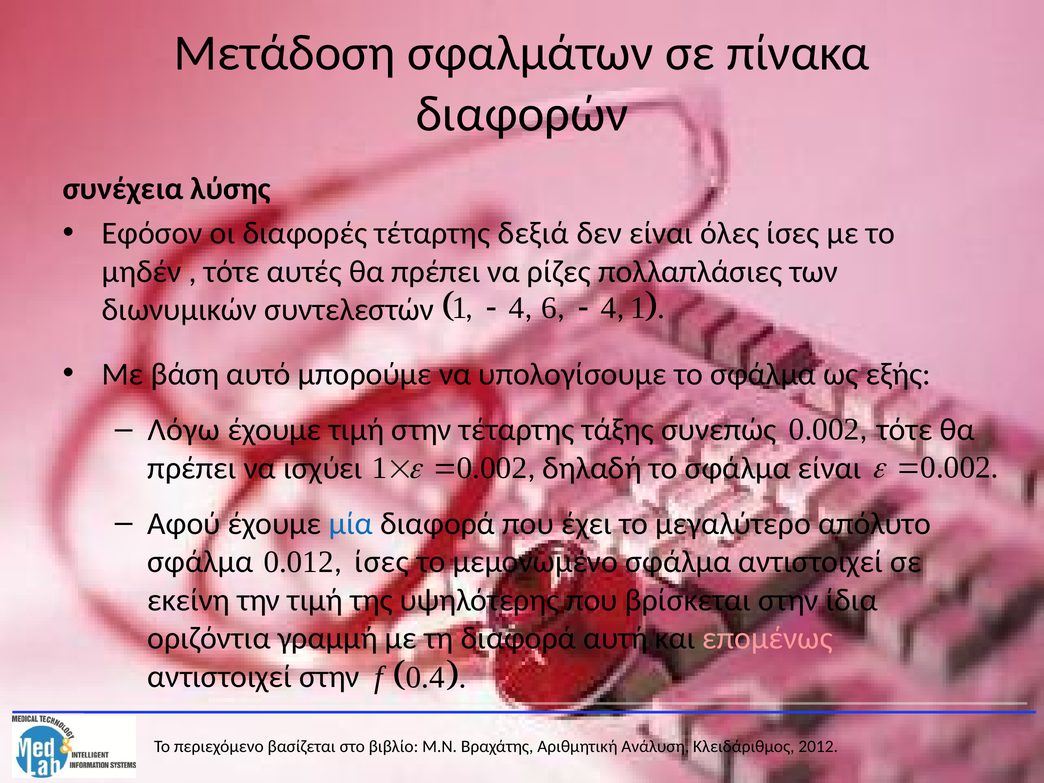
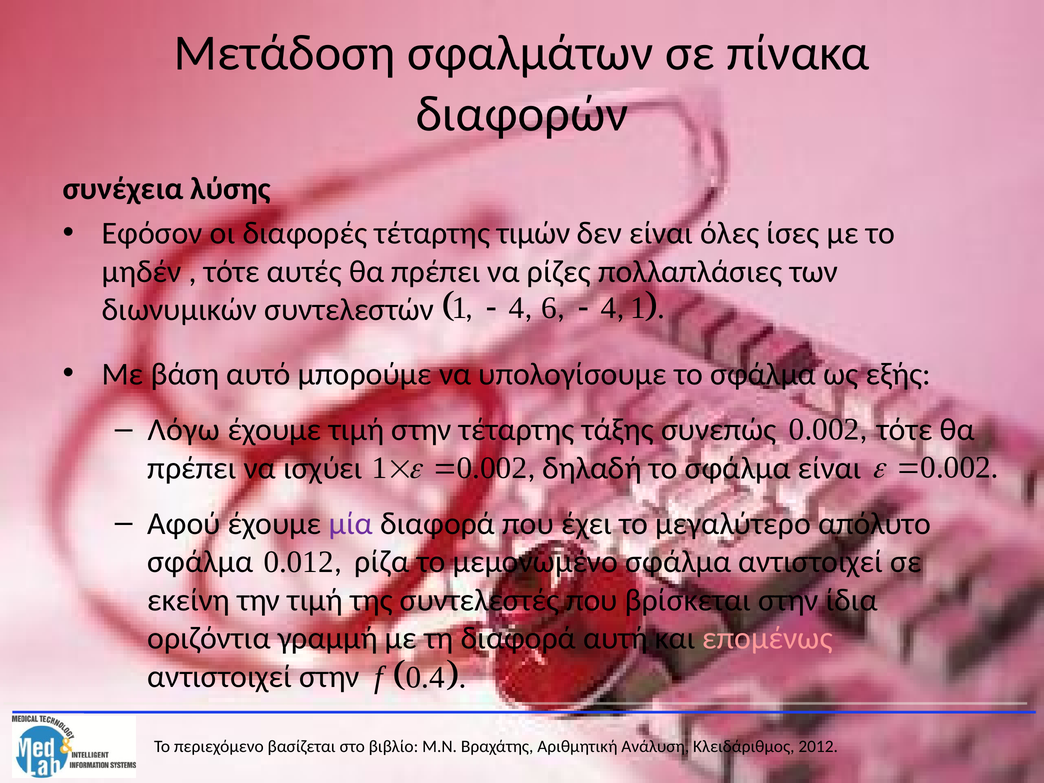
δεξιά: δεξιά -> τιμών (534, 233)
μία colour: blue -> purple (351, 524)
σφάλμα ίσες: ίσες -> ρίζα (382, 562)
υψηλότερης: υψηλότερης -> συντελεστές (480, 600)
